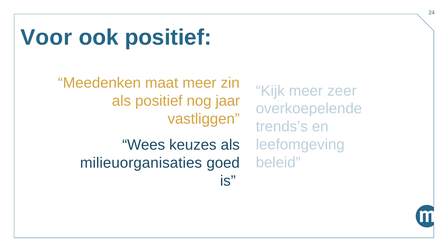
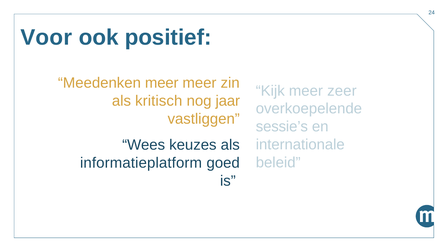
Meedenken maat: maat -> meer (162, 83)
als positief: positief -> kritisch (159, 101)
trends’s: trends’s -> sessie’s (282, 127)
leefomgeving: leefomgeving -> internationale (300, 145)
milieuorganisaties: milieuorganisaties -> informatieplatform (141, 163)
